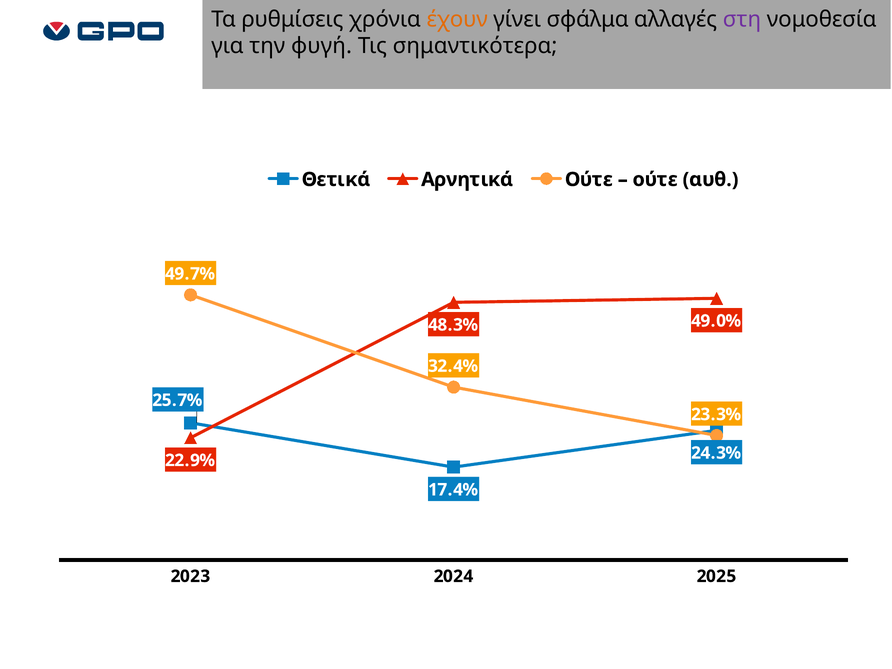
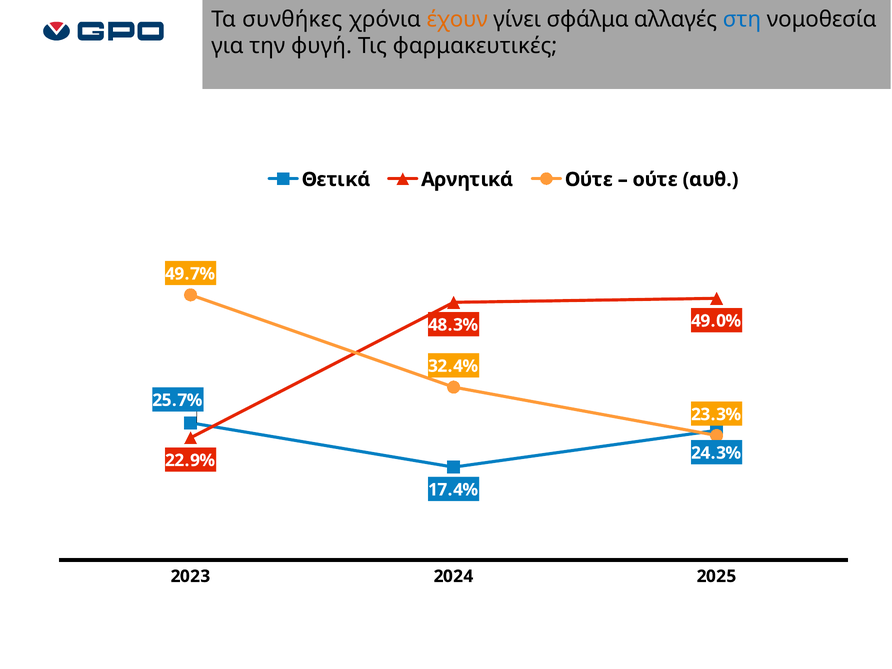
ρυθμίσεις: ρυθμίσεις -> συνθήκες (292, 19)
στη colour: purple -> blue (742, 19)
σημαντικότερα: σημαντικότερα -> φαρμακευτικές (475, 46)
